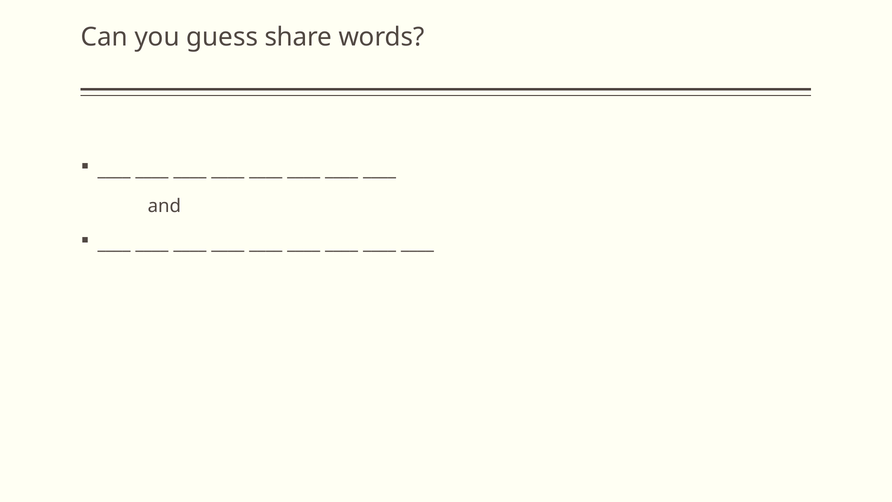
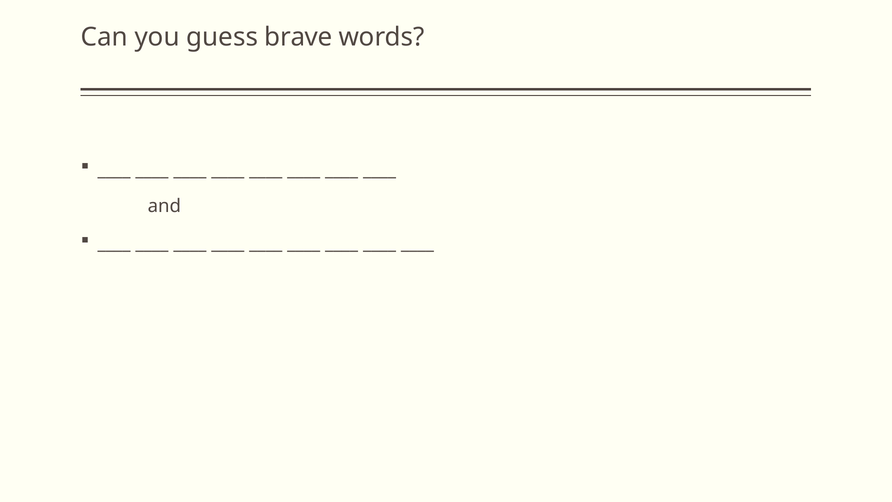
share: share -> brave (298, 37)
